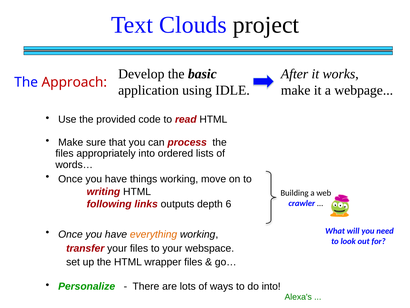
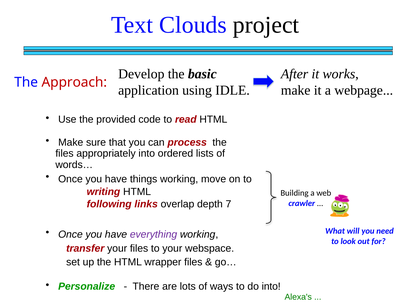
outputs: outputs -> overlap (178, 204)
6: 6 -> 7 (228, 204)
everything colour: orange -> purple (154, 234)
